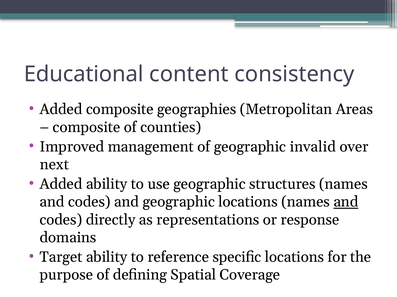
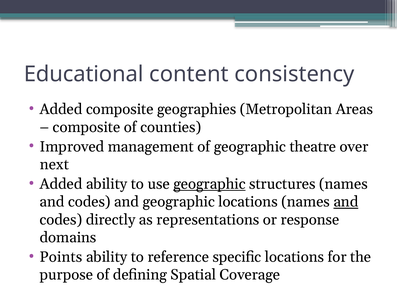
invalid: invalid -> theatre (313, 147)
geographic underline: none -> present (209, 184)
Target: Target -> Points (61, 258)
